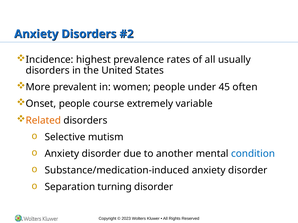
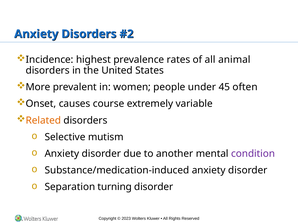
usually: usually -> animal (234, 60)
Onset people: people -> causes (75, 104)
condition colour: blue -> purple (253, 154)
